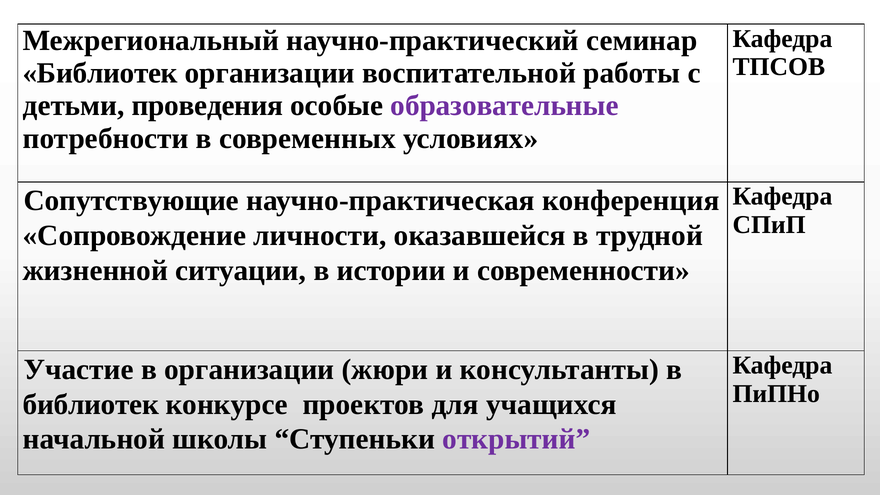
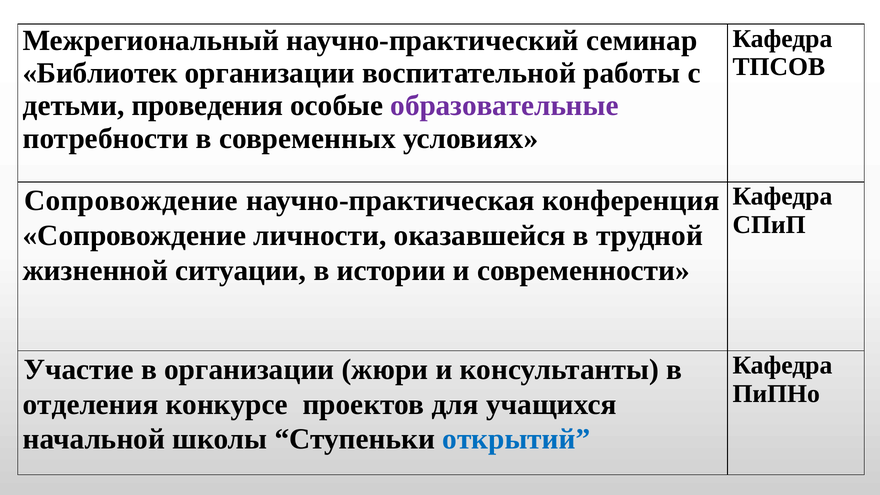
Сопутствующие: Сопутствующие -> Сопровождение (131, 201)
библиотек: библиотек -> отделения (91, 404)
открытий colour: purple -> blue (516, 439)
